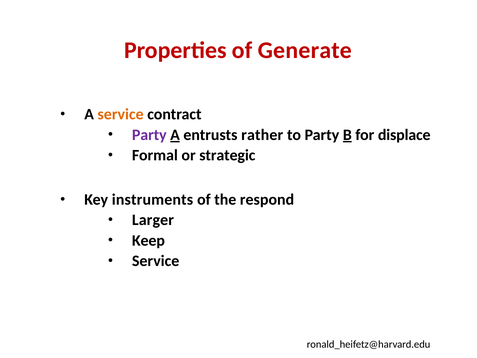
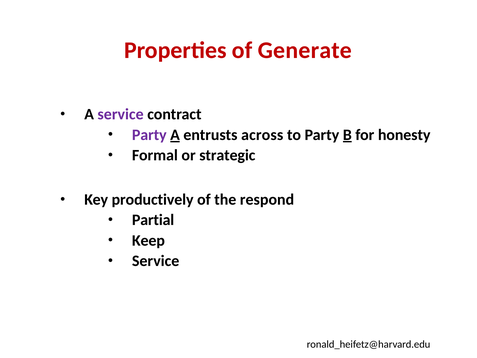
service colour: orange -> purple (121, 114)
rather: rather -> across (262, 135)
displace: displace -> honesty (404, 135)
instruments: instruments -> productively (153, 199)
Larger: Larger -> Partial (153, 220)
